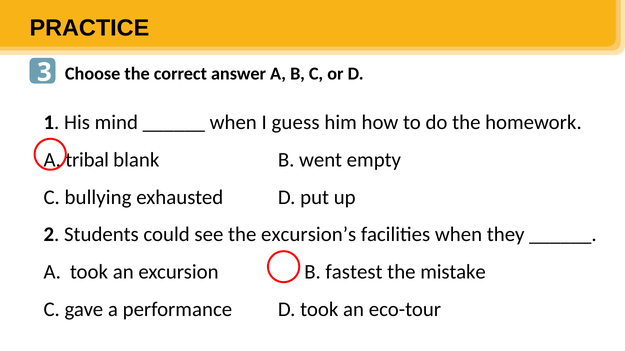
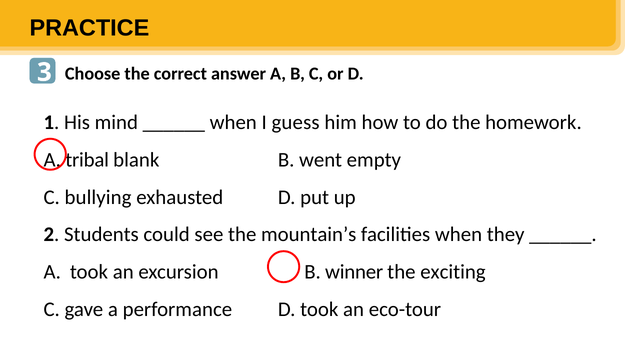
excursion’s: excursion’s -> mountain’s (309, 235)
fastest: fastest -> winner (354, 272)
mistake: mistake -> exciting (453, 272)
